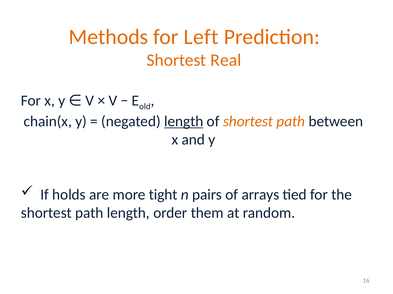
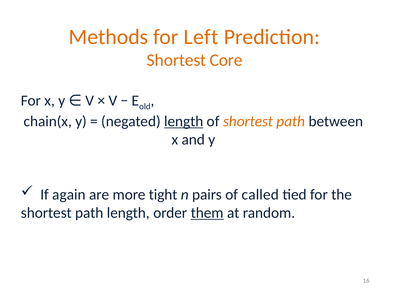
Real: Real -> Core (226, 60)
holds: holds -> again (69, 195)
arrays: arrays -> called (260, 195)
them underline: none -> present (207, 213)
